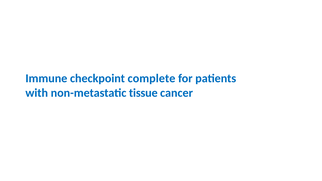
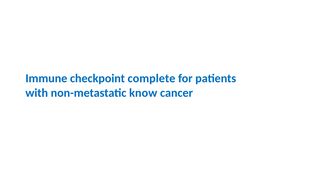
tissue: tissue -> know (143, 93)
